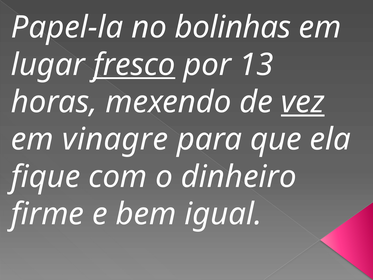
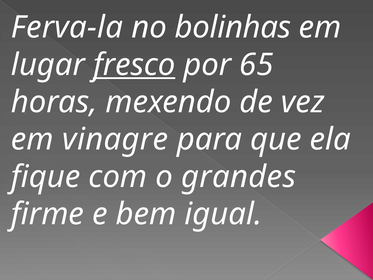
Papel-la: Papel-la -> Ferva-la (67, 27)
13: 13 -> 65 (256, 65)
vez underline: present -> none (303, 102)
dinheiro: dinheiro -> grandes (239, 177)
